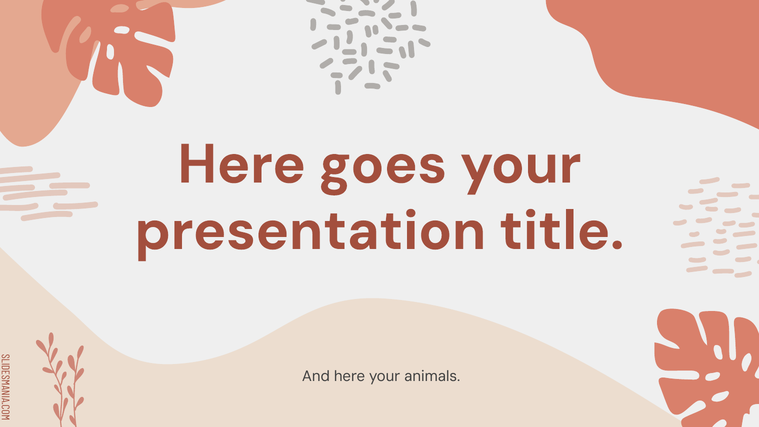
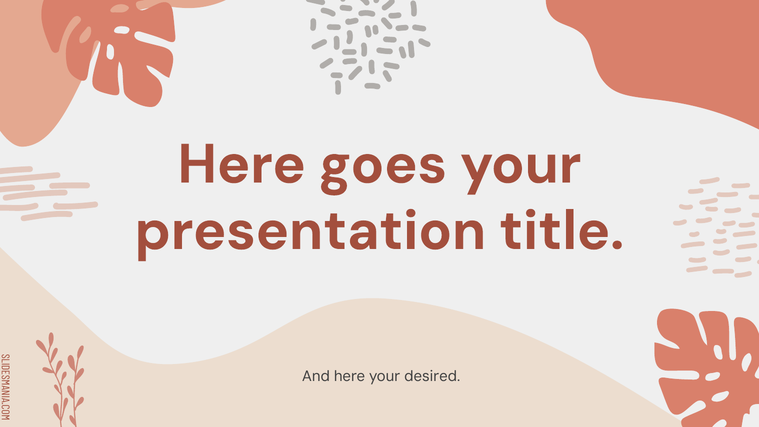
animals: animals -> desired (432, 376)
